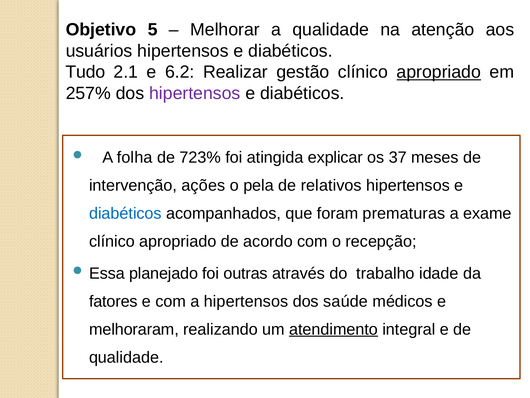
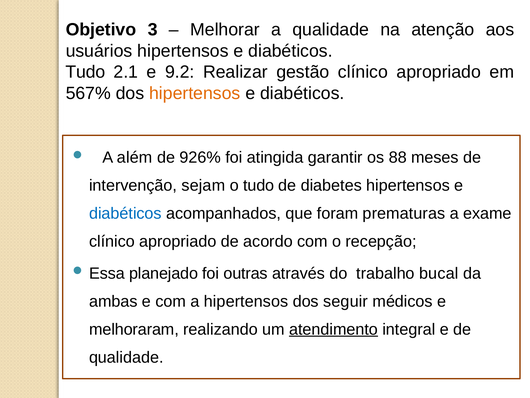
5: 5 -> 3 (153, 30)
6.2: 6.2 -> 9.2 (180, 72)
apropriado underline: present -> none (439, 72)
257%: 257% -> 567% (88, 93)
hipertensos colour: purple -> orange (195, 93)
folha: folha -> além (135, 157)
723%: 723% -> 926% (200, 157)
explicar: explicar -> garantir (335, 157)
37: 37 -> 88 (398, 157)
ações: ações -> sejam (203, 185)
o pela: pela -> tudo (259, 185)
relativos: relativos -> diabetes (331, 185)
idade: idade -> bucal (439, 273)
fatores: fatores -> ambas (113, 301)
saúde: saúde -> seguir (346, 301)
